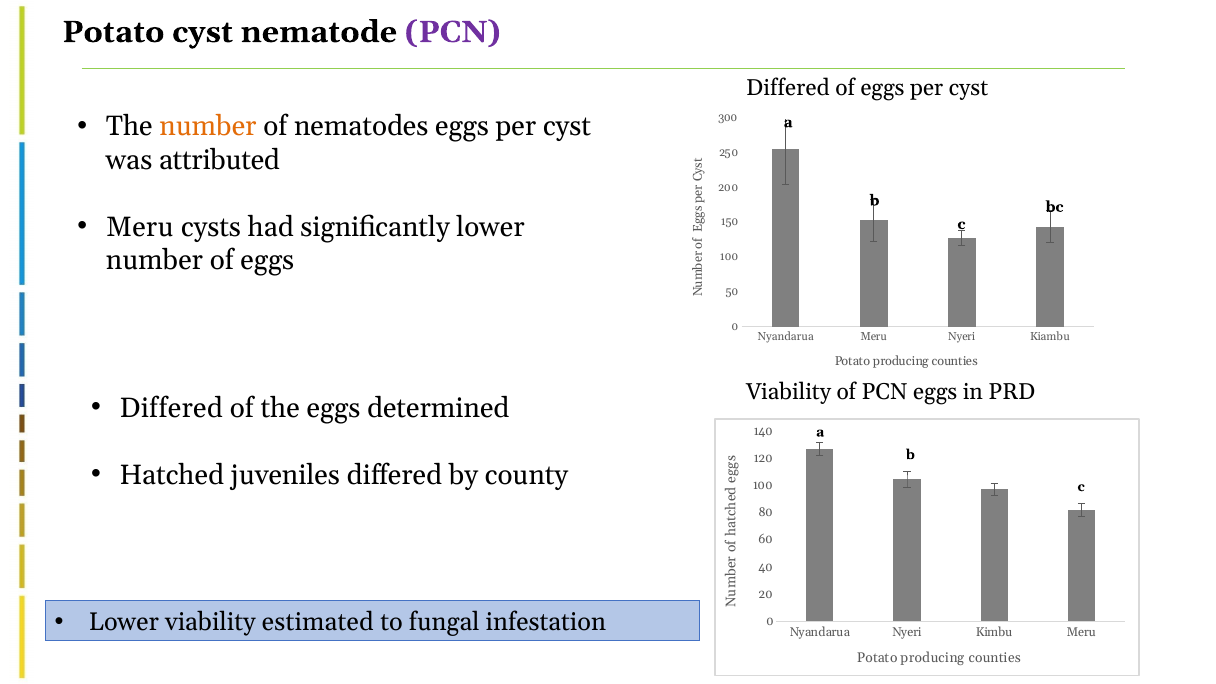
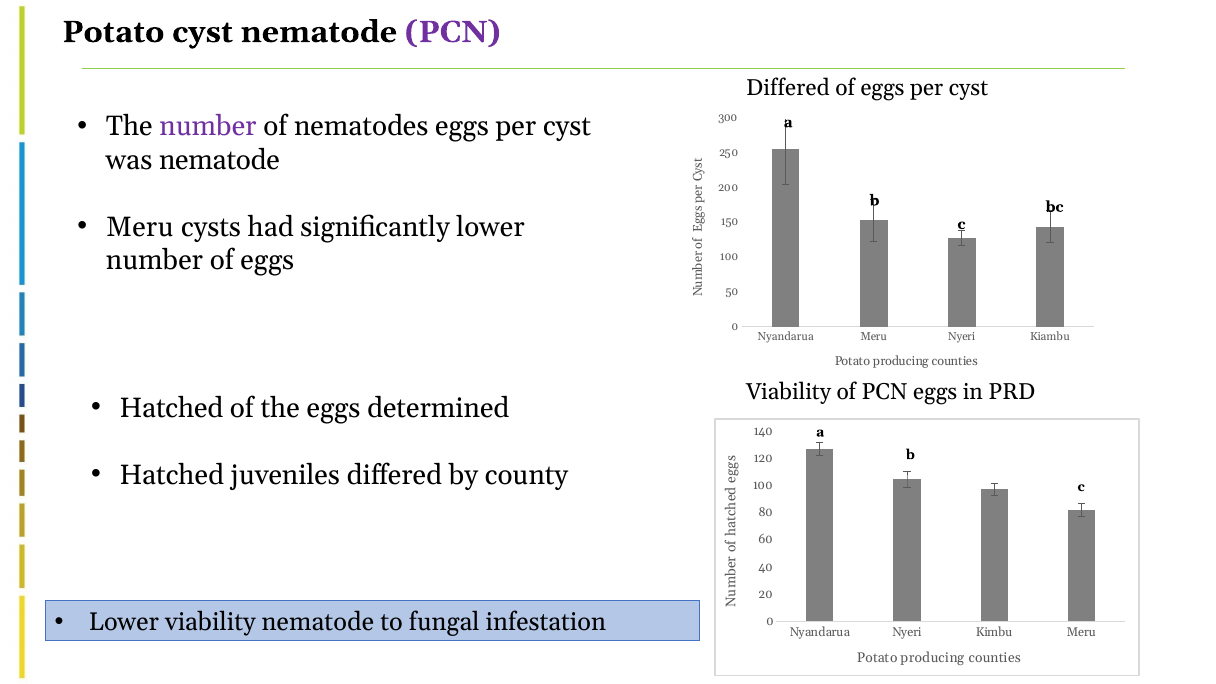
number colour: orange -> purple (208, 127)
was attributed: attributed -> nematode (219, 160)
Differed: Differed -> Hatched (171, 408)
viability estimated: estimated -> nematode (318, 622)
